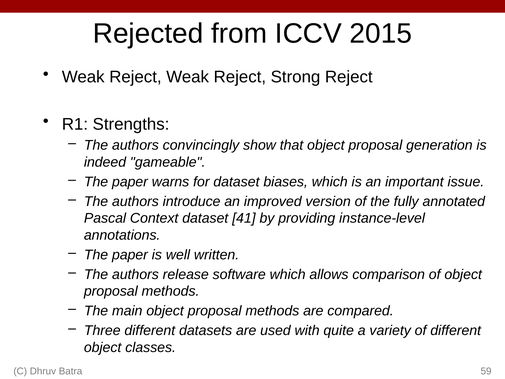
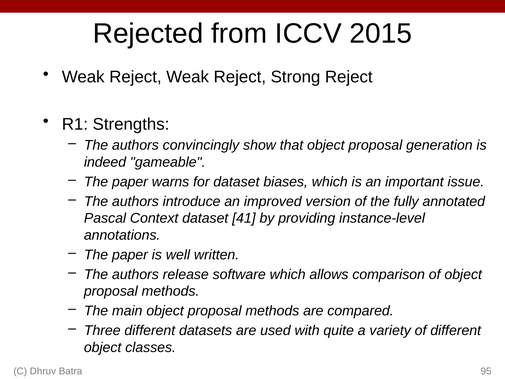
59: 59 -> 95 (486, 371)
